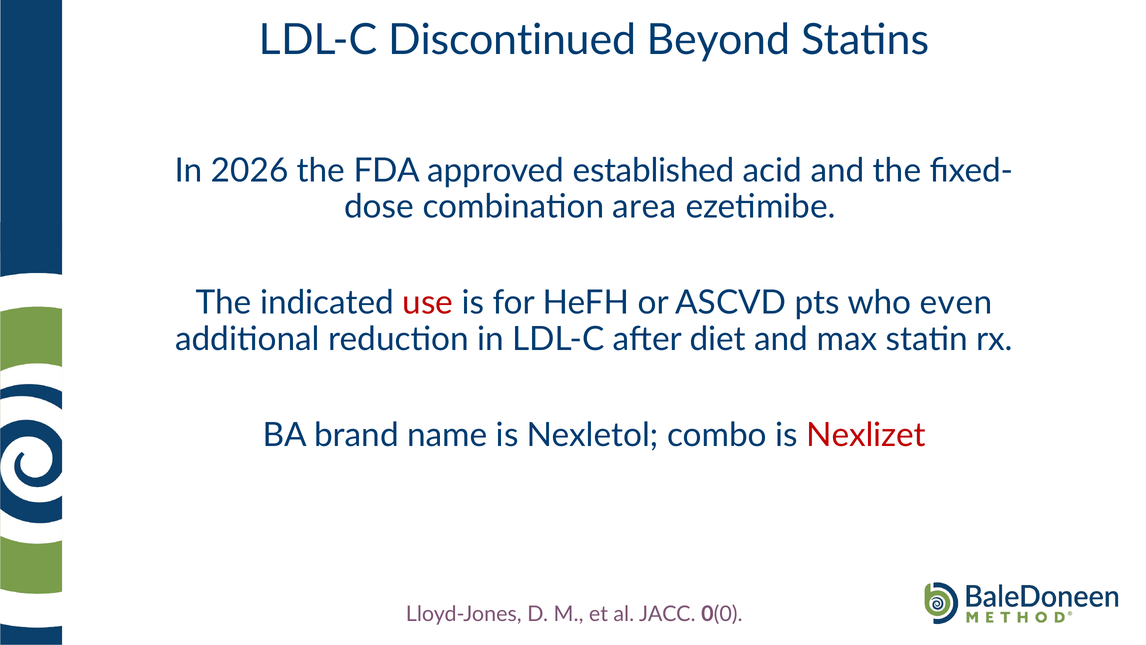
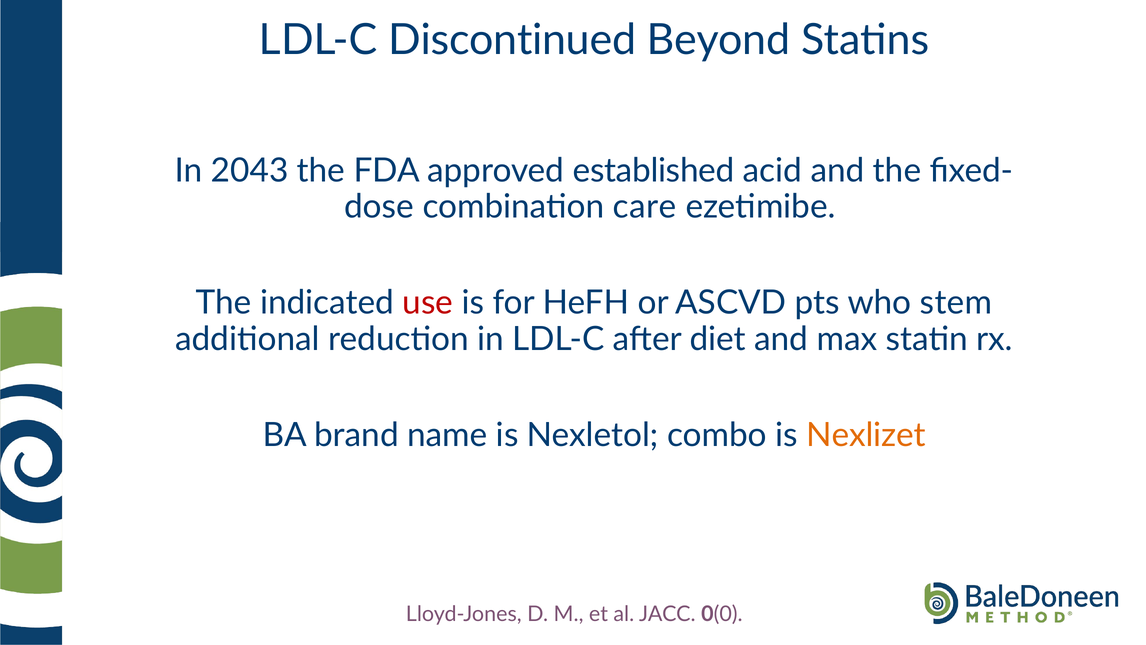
2026: 2026 -> 2043 (250, 170)
area: area -> care (644, 207)
even: even -> stem (956, 303)
Nexlizet colour: red -> orange (866, 435)
